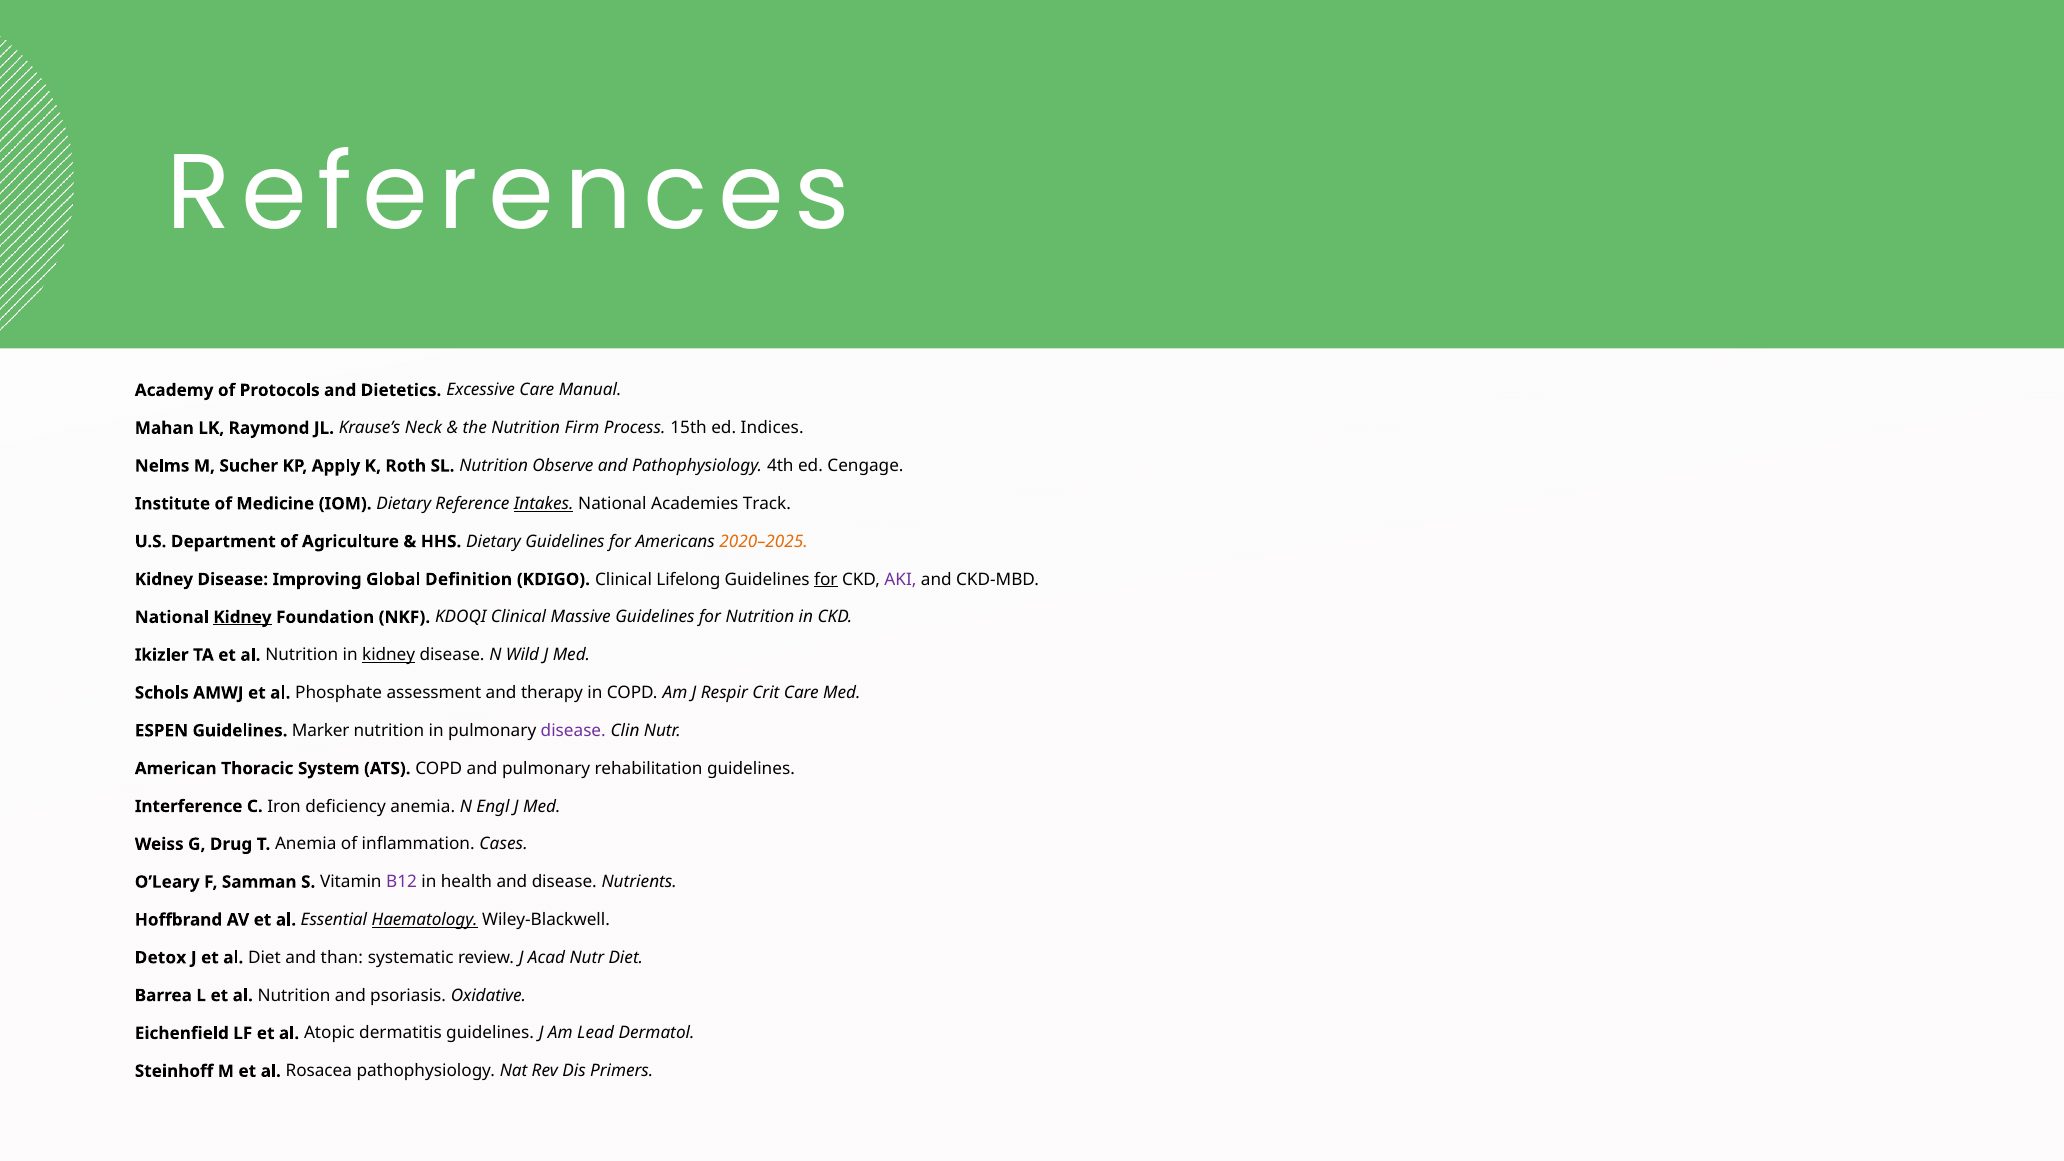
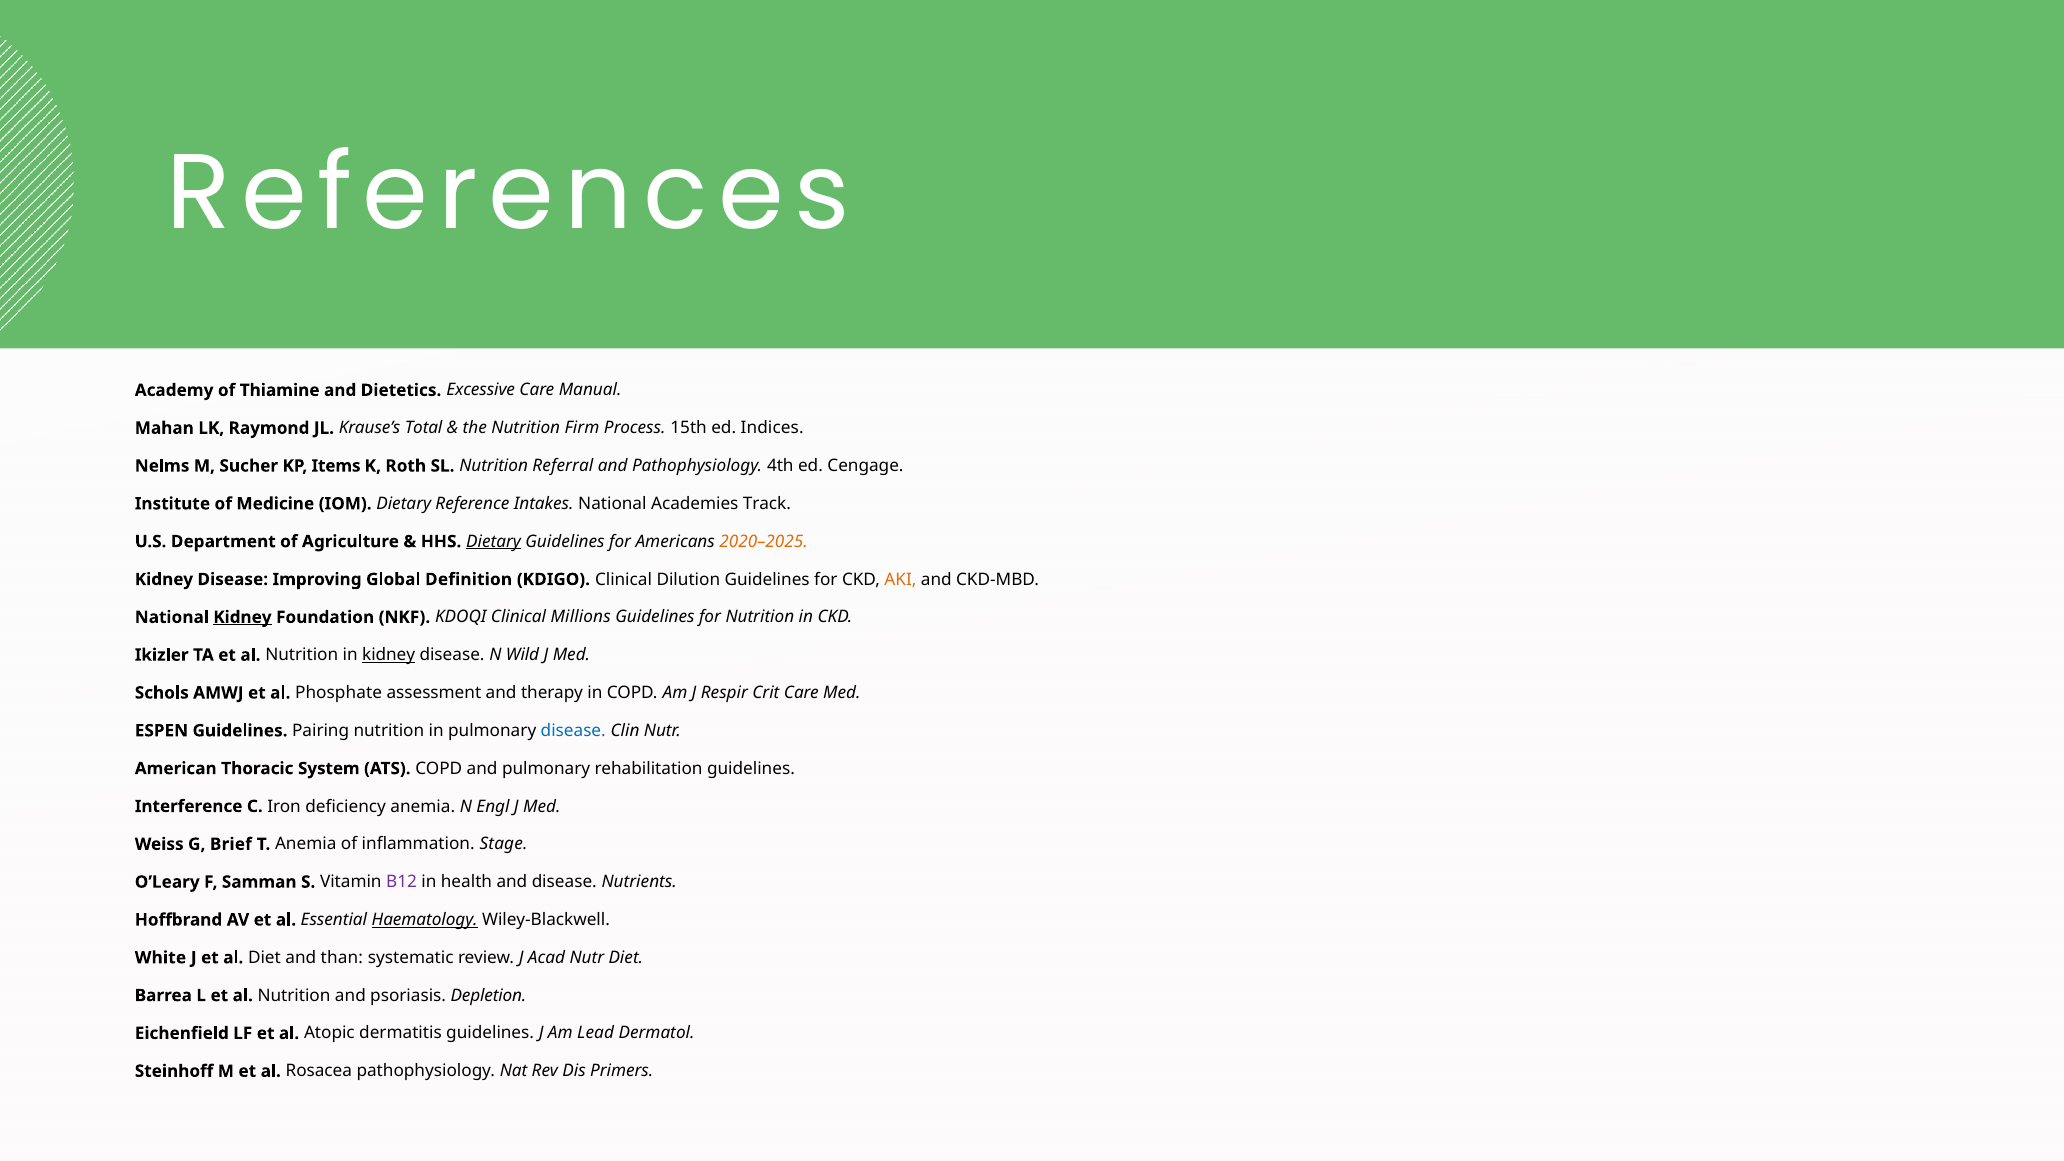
Protocols: Protocols -> Thiamine (280, 390)
Neck: Neck -> Total (424, 428)
Apply: Apply -> Items (336, 466)
Observe: Observe -> Referral (563, 466)
Intakes underline: present -> none (544, 504)
Dietary underline: none -> present (494, 542)
Lifelong: Lifelong -> Dilution (688, 579)
for underline: present -> none (826, 579)
AKI colour: purple -> orange (900, 579)
Massive: Massive -> Millions (581, 617)
Marker: Marker -> Pairing (321, 731)
disease colour: purple -> blue (573, 731)
Drug: Drug -> Brief (231, 844)
Cases: Cases -> Stage (504, 844)
Detox: Detox -> White (160, 958)
Oxidative: Oxidative -> Depletion (488, 995)
